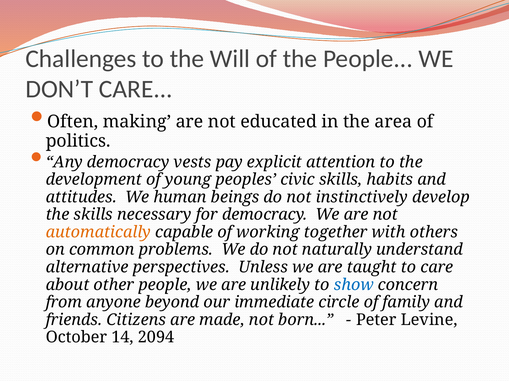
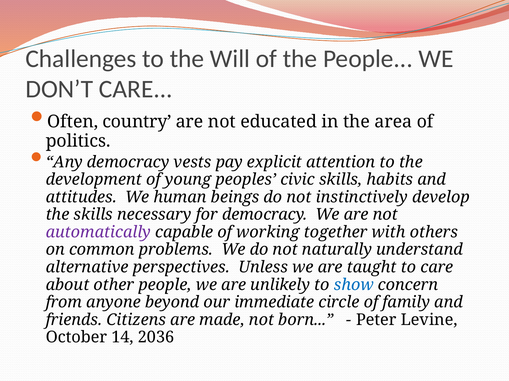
making: making -> country (137, 122)
automatically colour: orange -> purple (98, 233)
2094: 2094 -> 2036 (156, 338)
